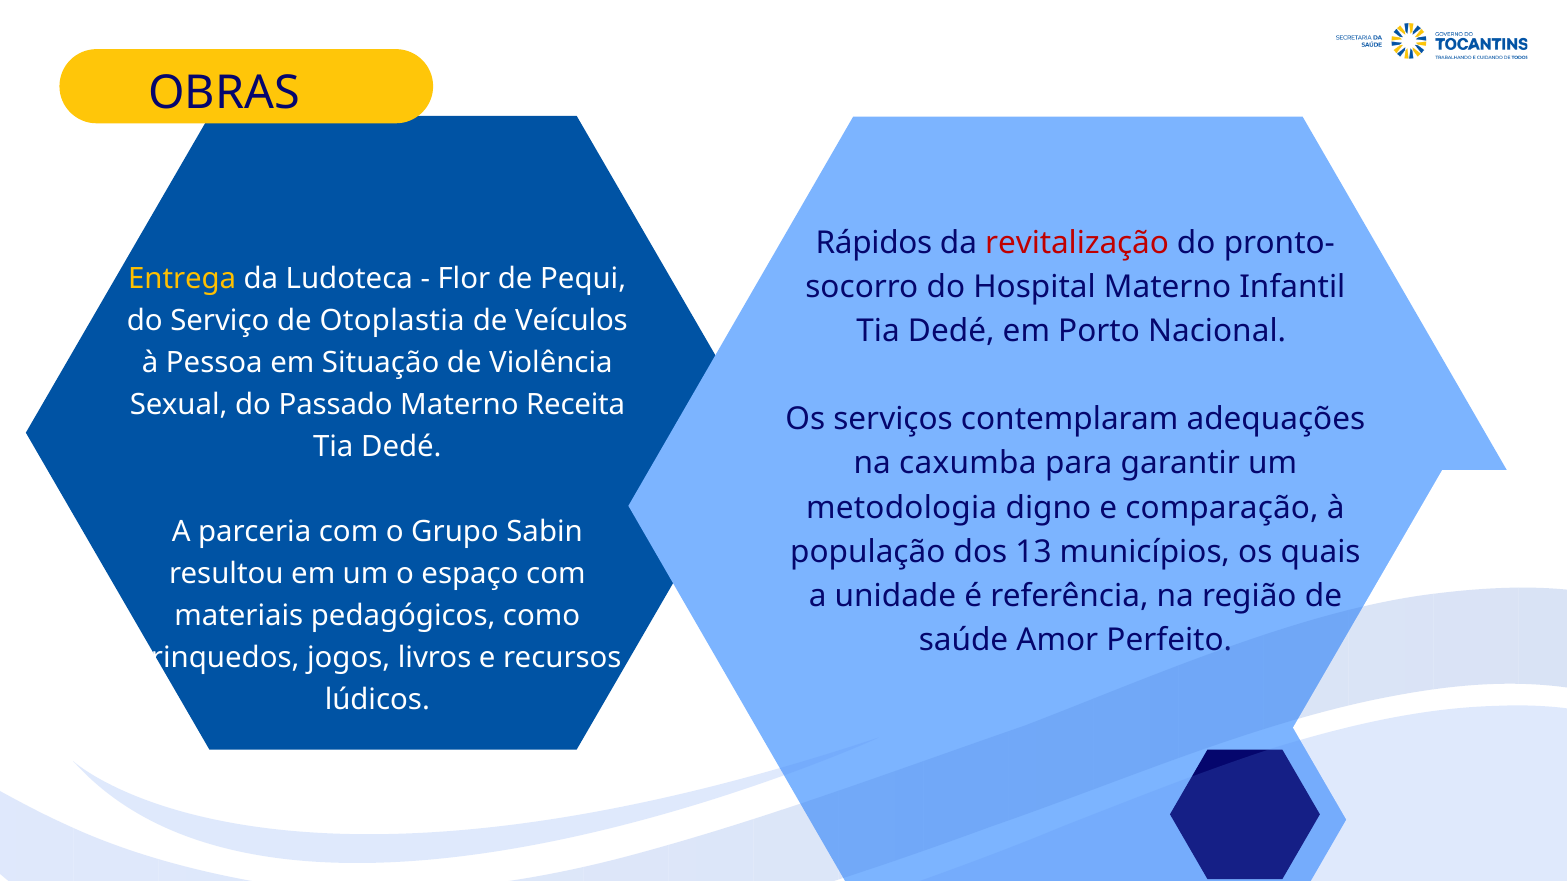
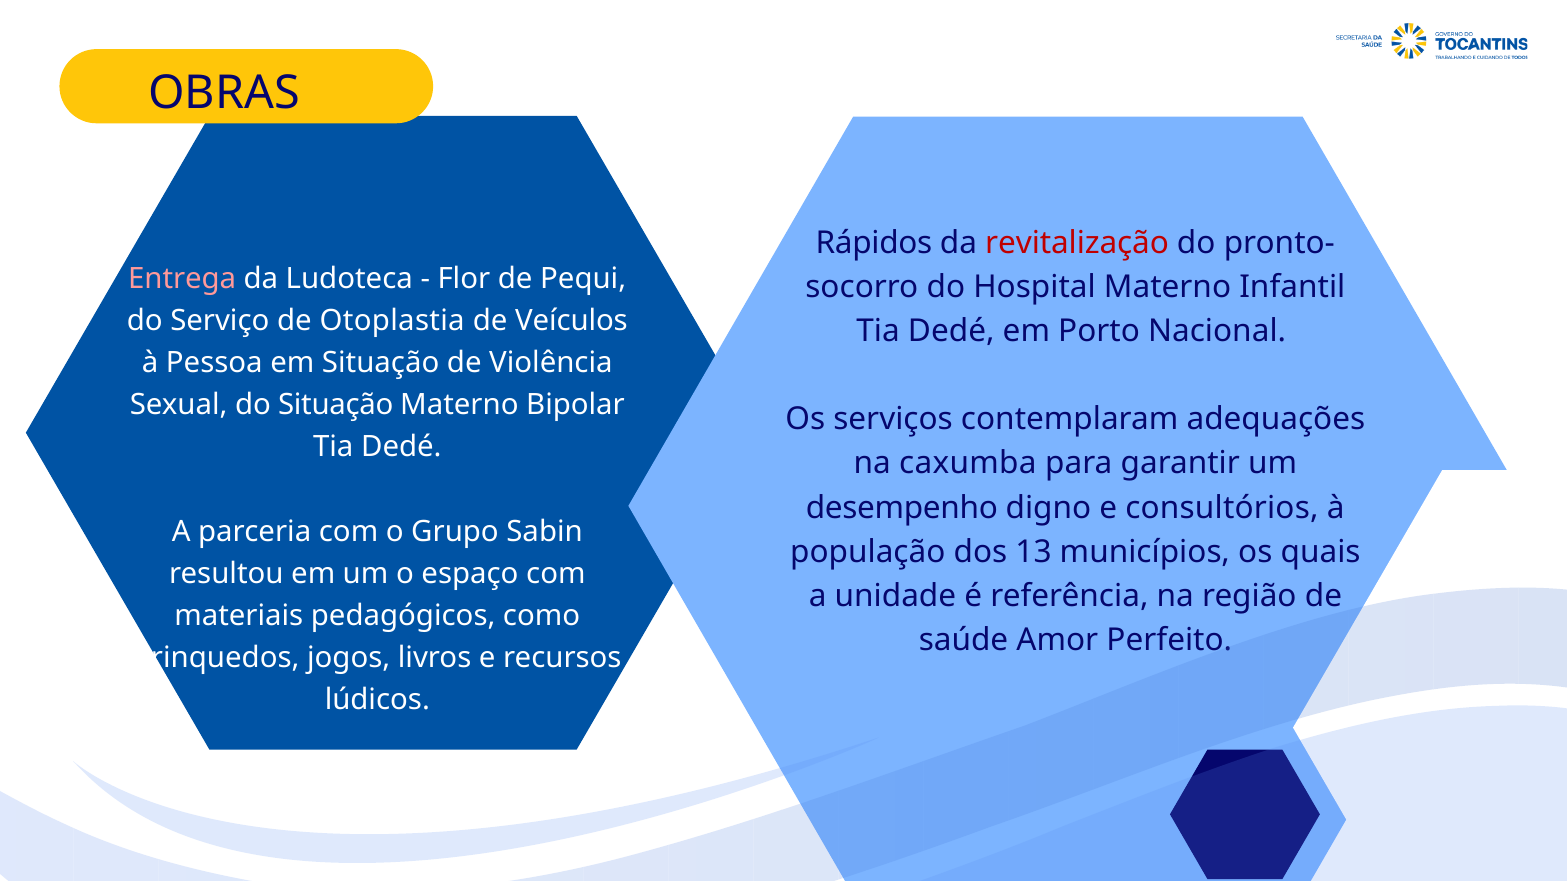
Entrega colour: yellow -> pink (182, 279)
do Passado: Passado -> Situação (336, 405)
Receita: Receita -> Bipolar (575, 405)
metodologia: metodologia -> desempenho (902, 508)
comparação: comparação -> consultórios (1222, 508)
